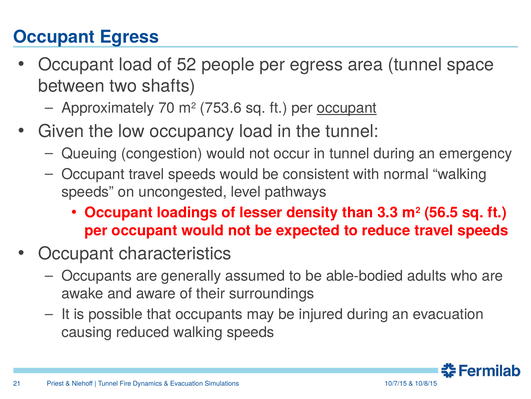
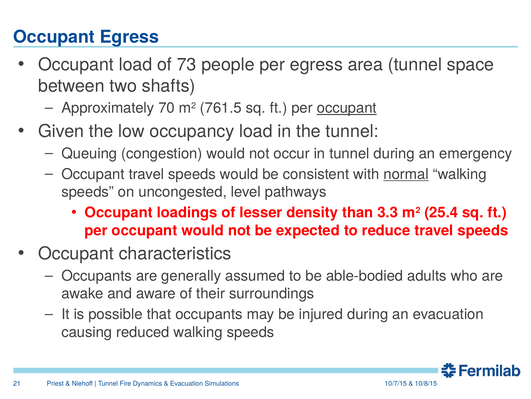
52: 52 -> 73 (187, 64)
753.6: 753.6 -> 761.5 (221, 108)
normal underline: none -> present (406, 174)
56.5: 56.5 -> 25.4 (441, 212)
